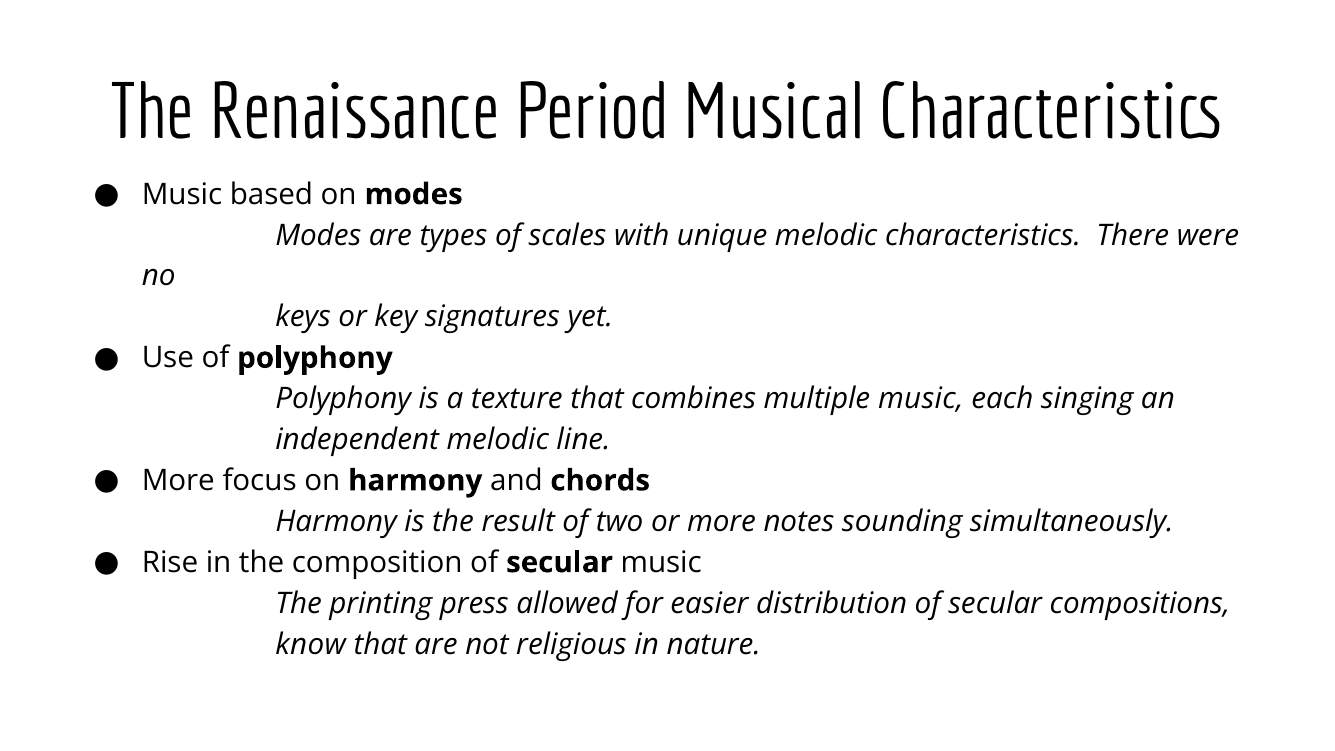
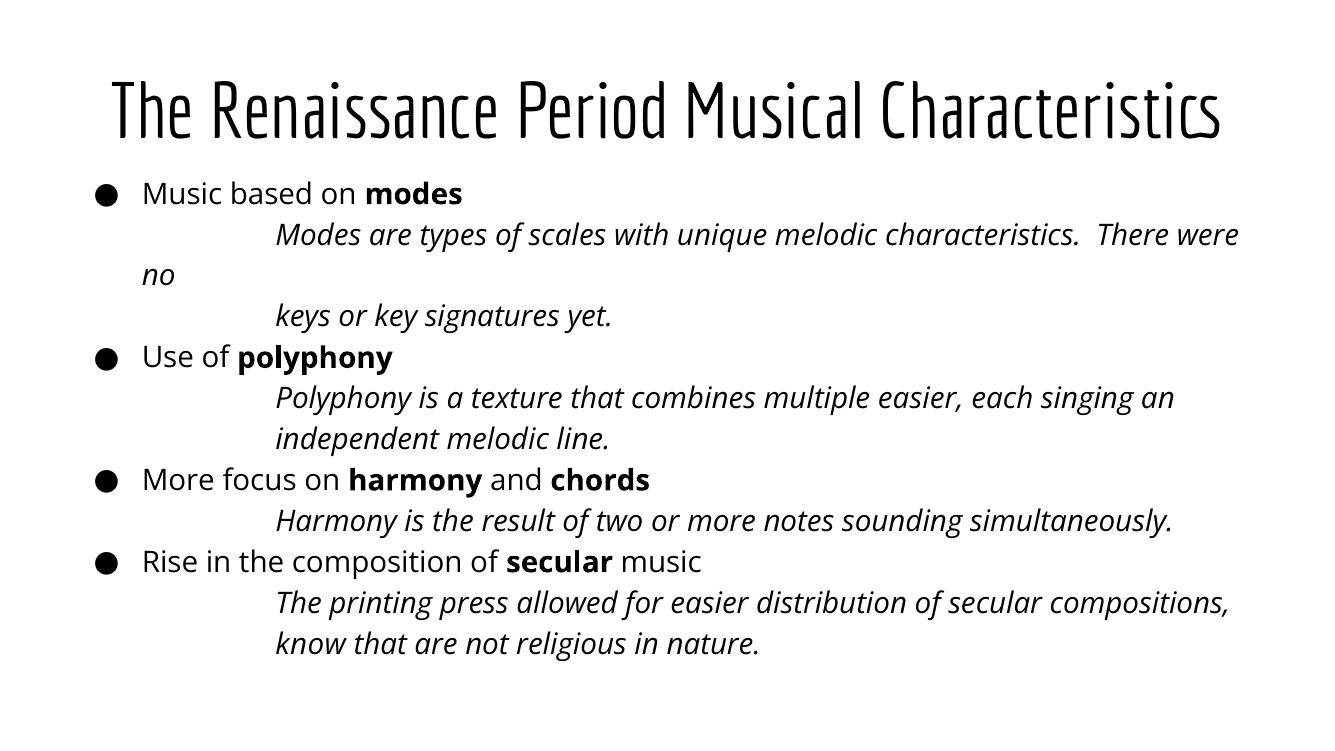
multiple music: music -> easier (921, 399)
